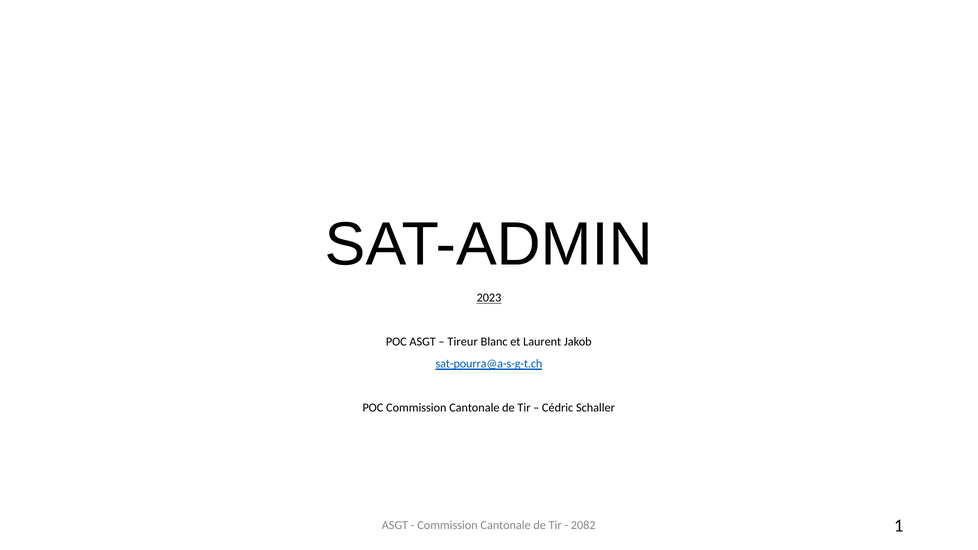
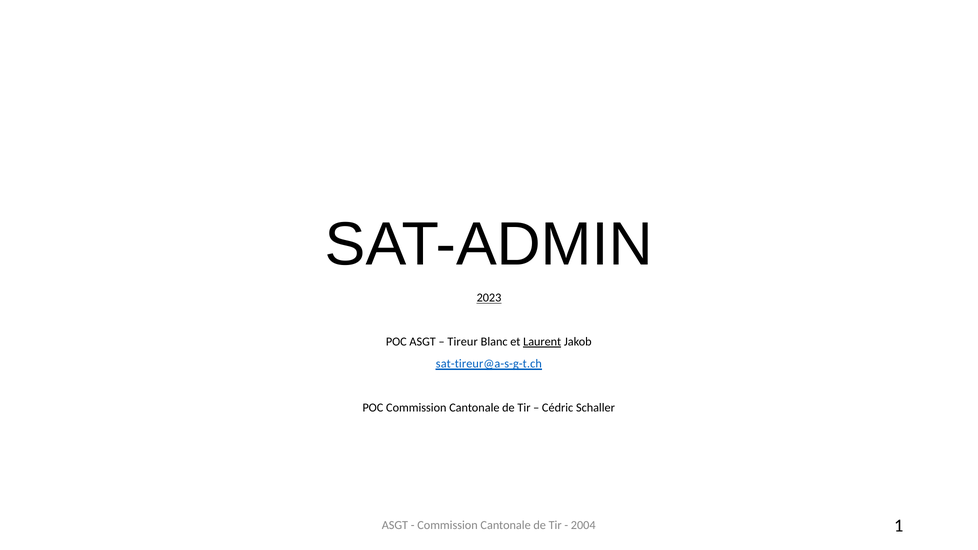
Laurent underline: none -> present (542, 342)
sat-pourra@a-s-g-t.ch: sat-pourra@a-s-g-t.ch -> sat-tireur@a-s-g-t.ch (489, 364)
2082: 2082 -> 2004 (583, 525)
